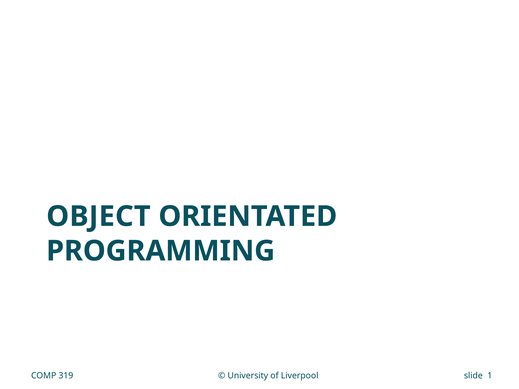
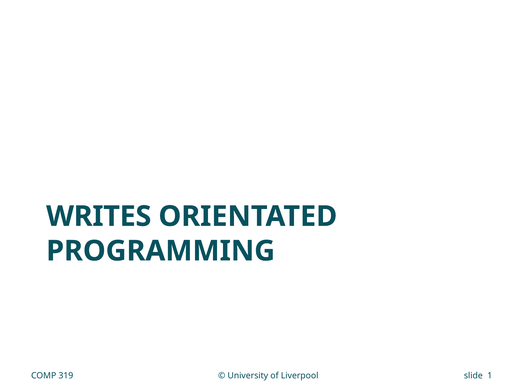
OBJECT: OBJECT -> WRITES (99, 217)
